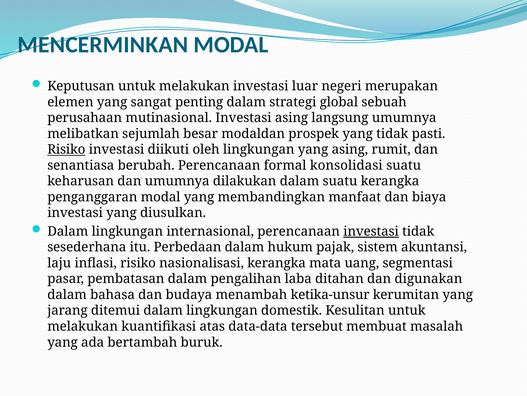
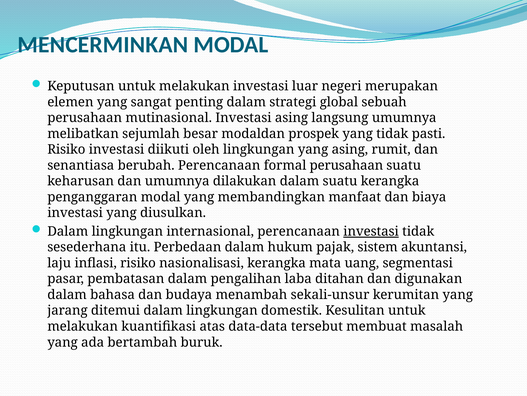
Risiko underline: present -> none (66, 149)
formal konsolidasi: konsolidasi -> perusahaan (346, 165)
ketika-unsur: ketika-unsur -> sekali-unsur (330, 294)
